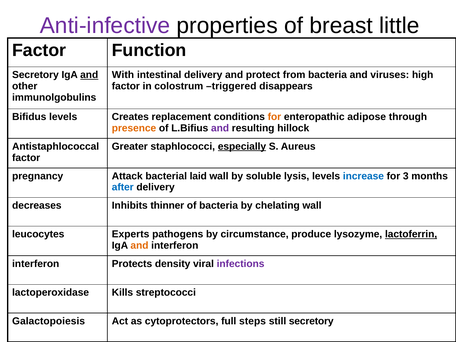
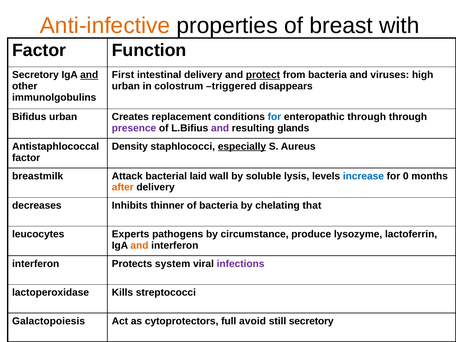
Anti-infective colour: purple -> orange (105, 26)
little: little -> with (399, 26)
With: With -> First (123, 75)
protect underline: none -> present (263, 75)
factor: factor -> urban (126, 86)
Bifidus levels: levels -> urban (63, 117)
for colour: orange -> blue (274, 117)
enteropathic adipose: adipose -> through (367, 117)
presence colour: orange -> purple (134, 128)
hillock: hillock -> glands (293, 128)
Greater: Greater -> Density (130, 146)
pregnancy: pregnancy -> breastmilk (38, 176)
3: 3 -> 0 (406, 176)
after colour: blue -> orange (123, 187)
chelating wall: wall -> that (312, 206)
lactoferrin underline: present -> none (411, 234)
density: density -> system (173, 264)
steps: steps -> avoid (253, 321)
